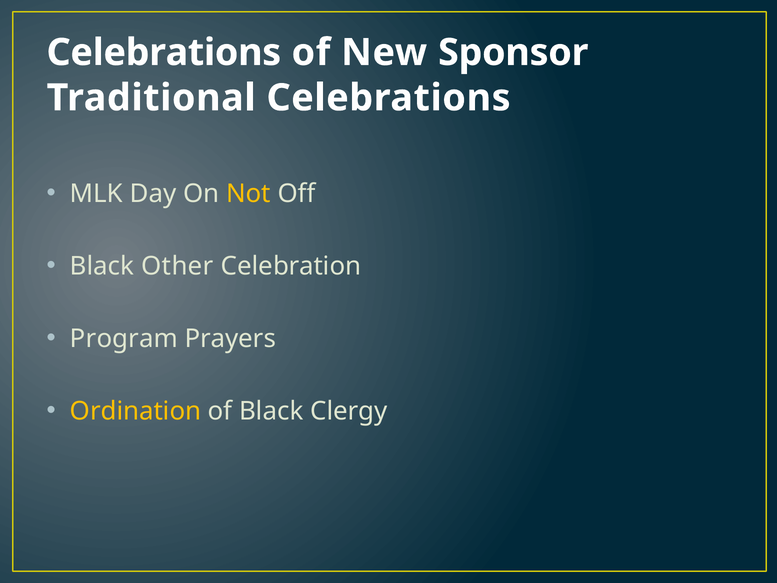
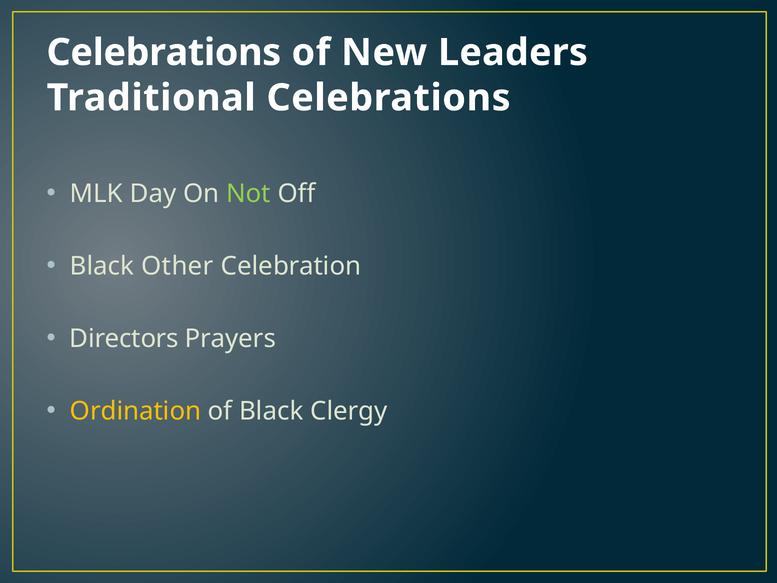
Sponsor: Sponsor -> Leaders (513, 53)
Not colour: yellow -> light green (248, 193)
Program: Program -> Directors (124, 338)
